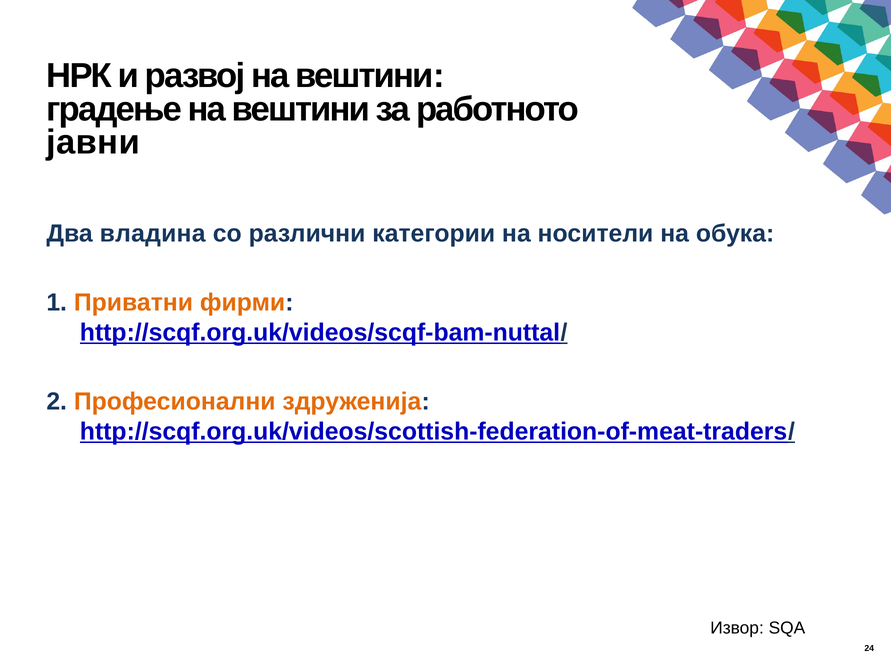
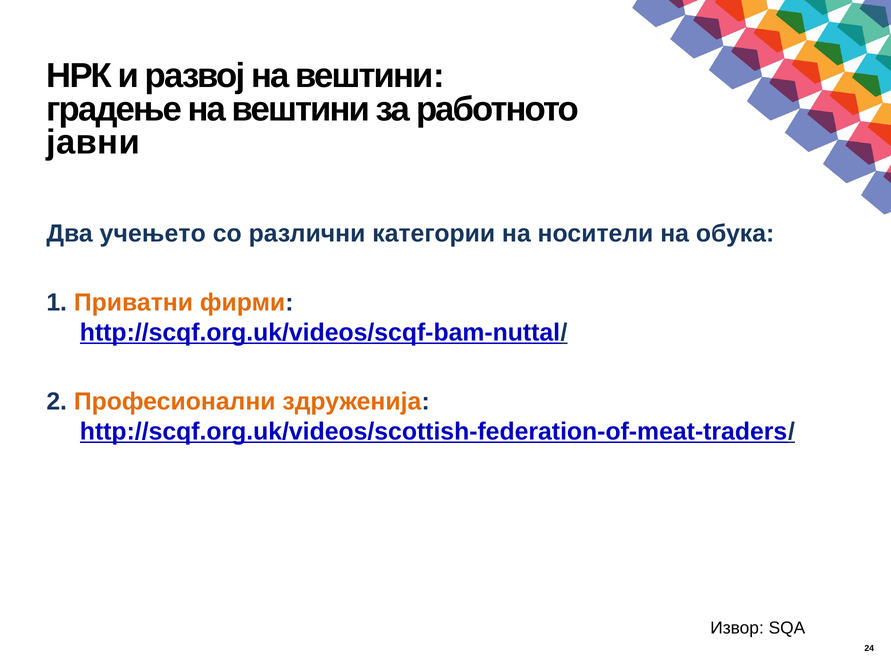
владина: владина -> учењето (153, 234)
